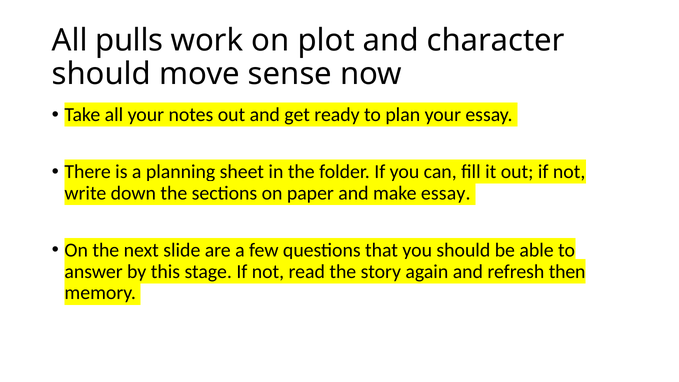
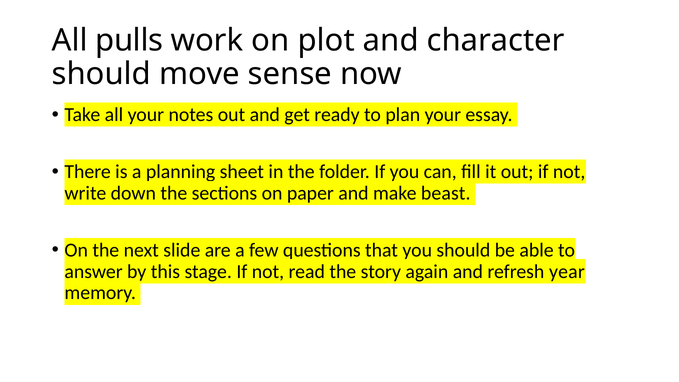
make essay: essay -> beast (446, 193)
then: then -> year (567, 271)
